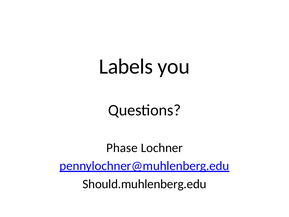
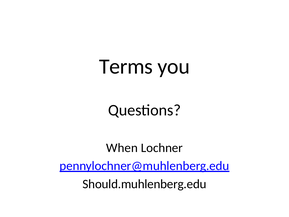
Labels: Labels -> Terms (126, 67)
Phase: Phase -> When (122, 148)
